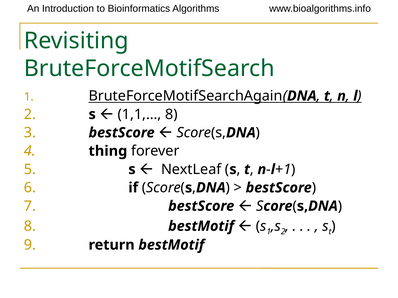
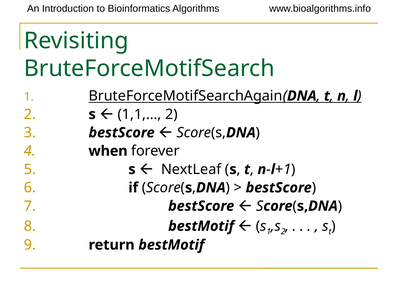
1,1,… 8: 8 -> 2 (171, 114)
thing: thing -> when (108, 151)
